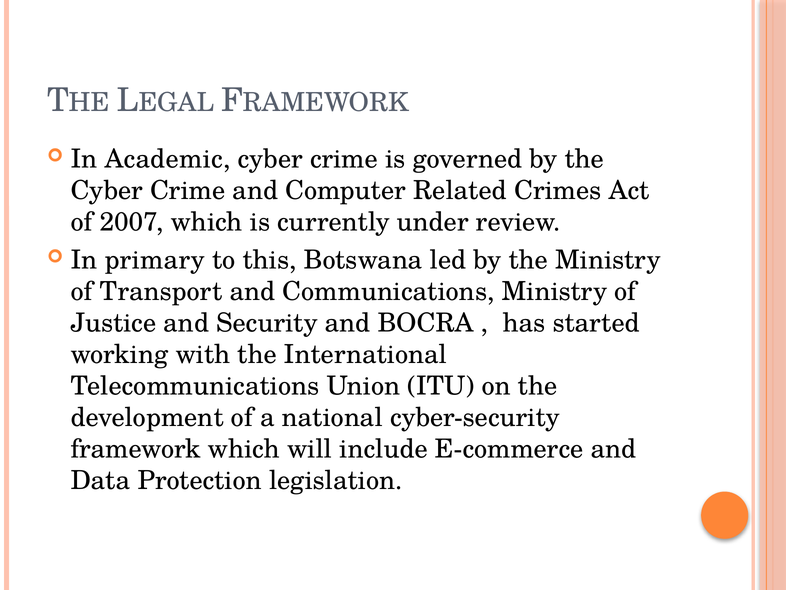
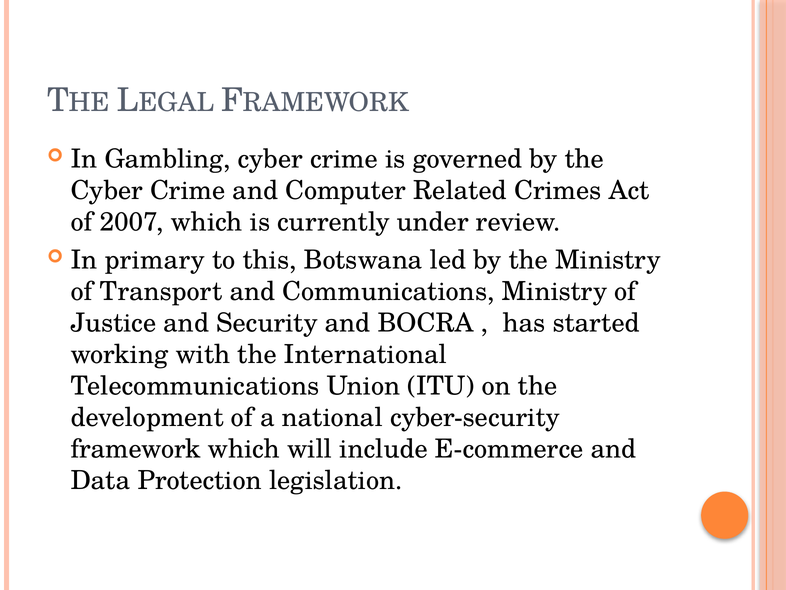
Academic: Academic -> Gambling (168, 159)
